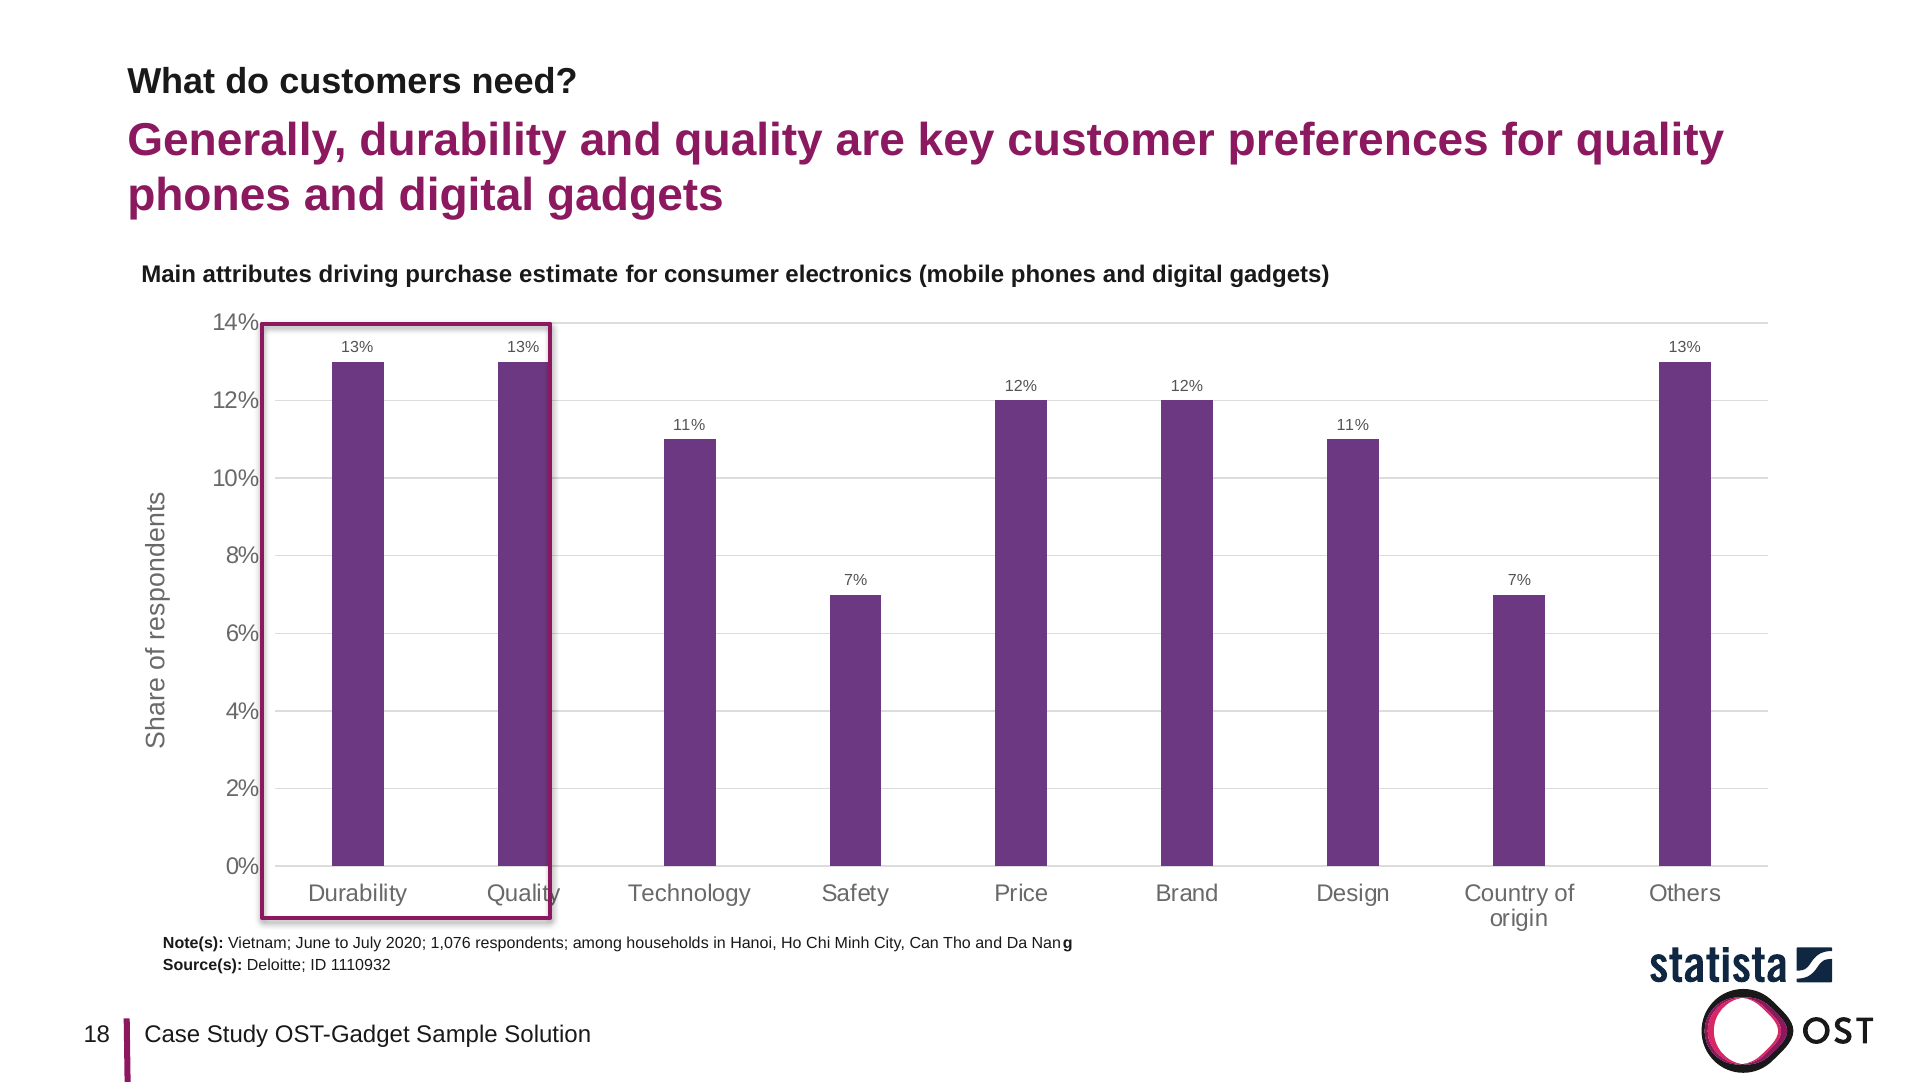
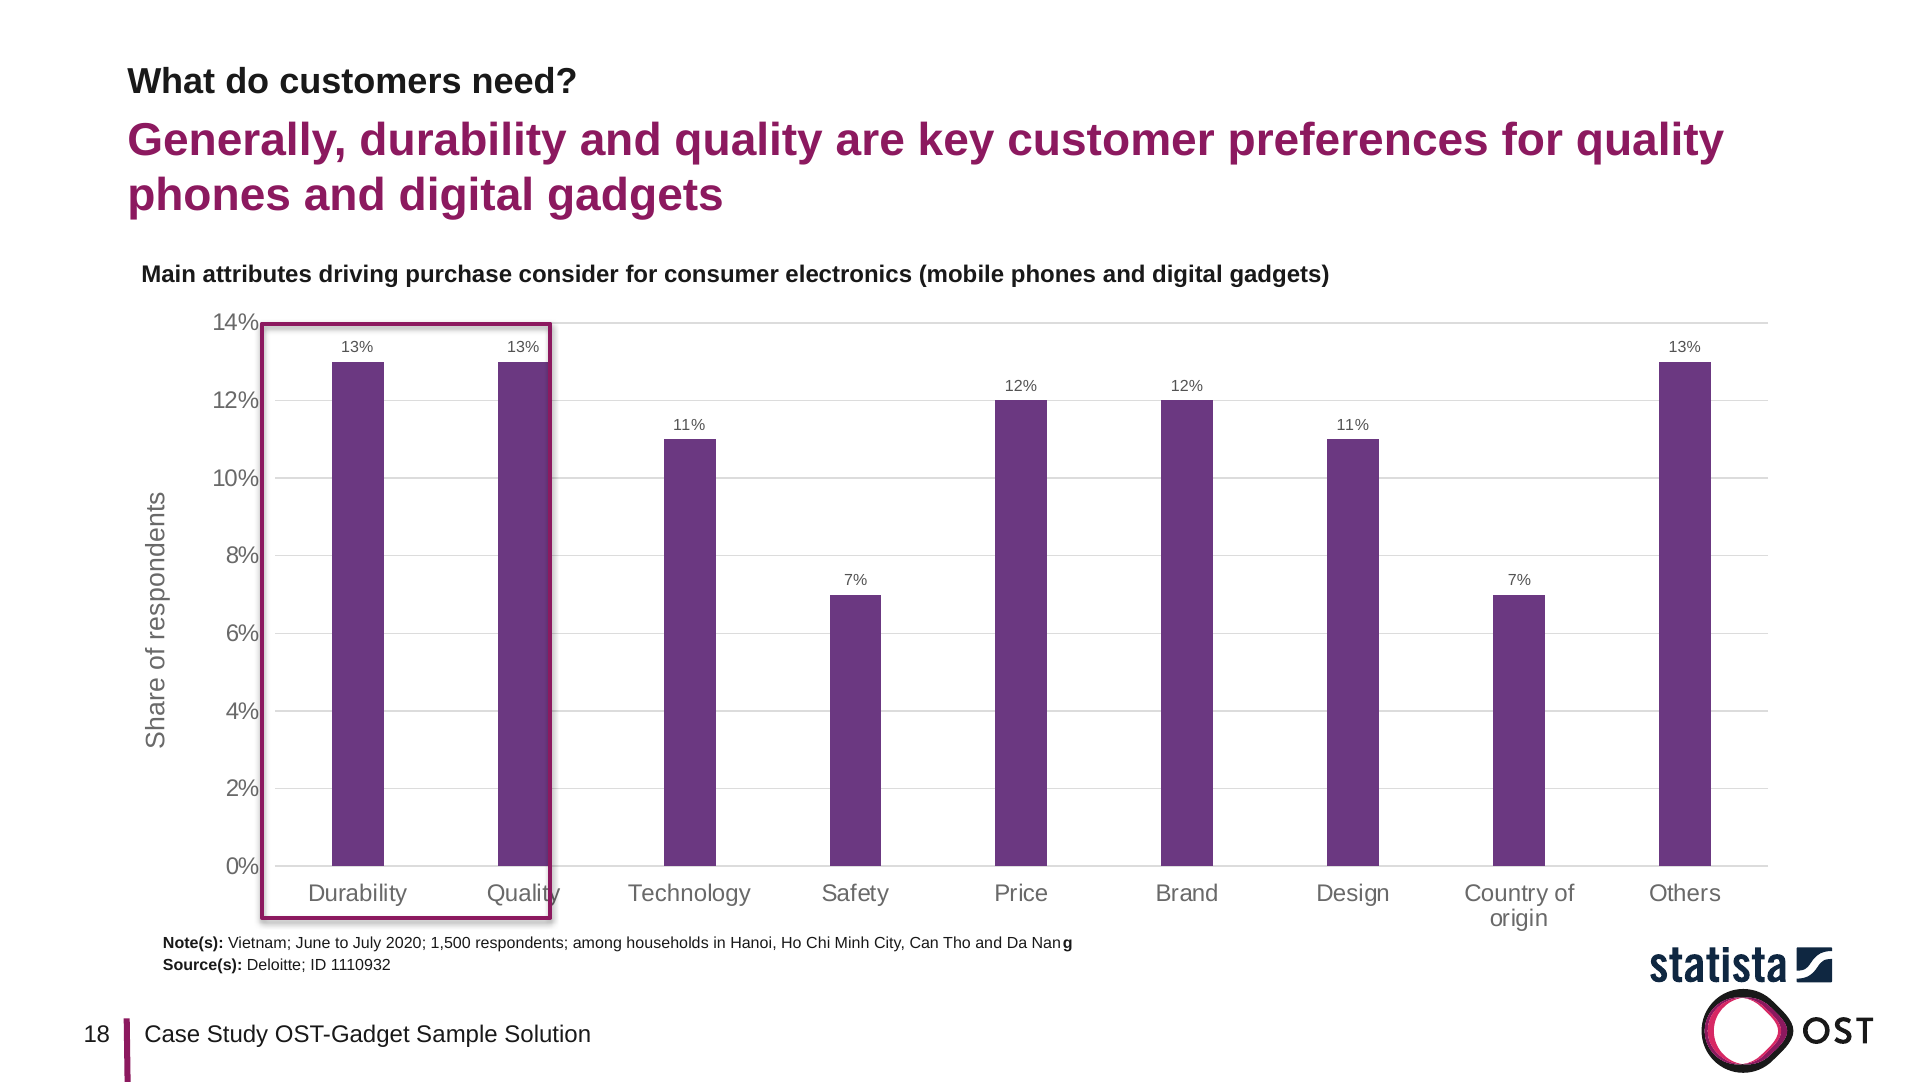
estimate: estimate -> consider (569, 274)
1,076: 1,076 -> 1,500 (451, 943)
